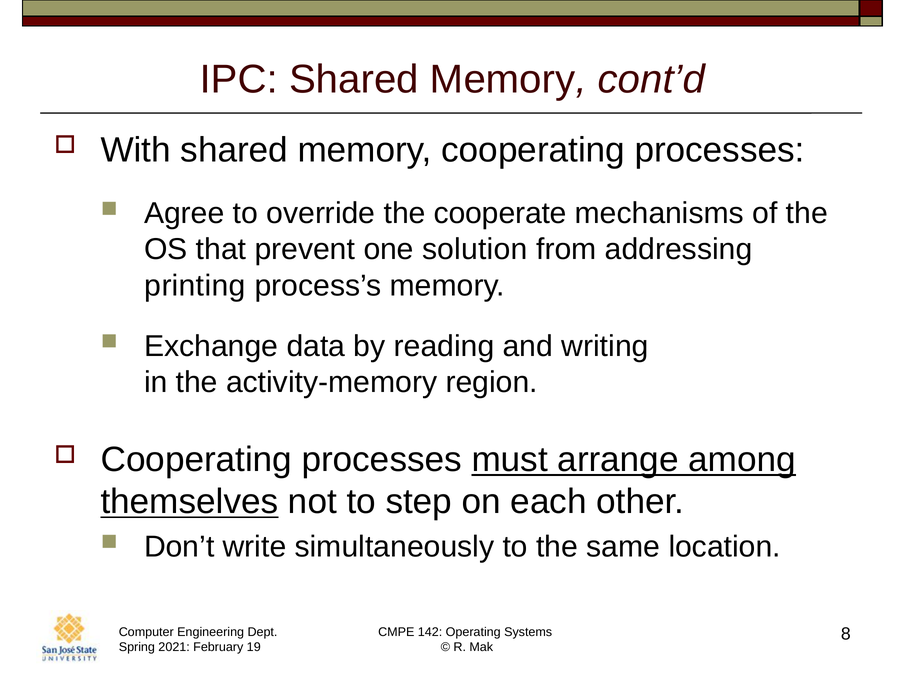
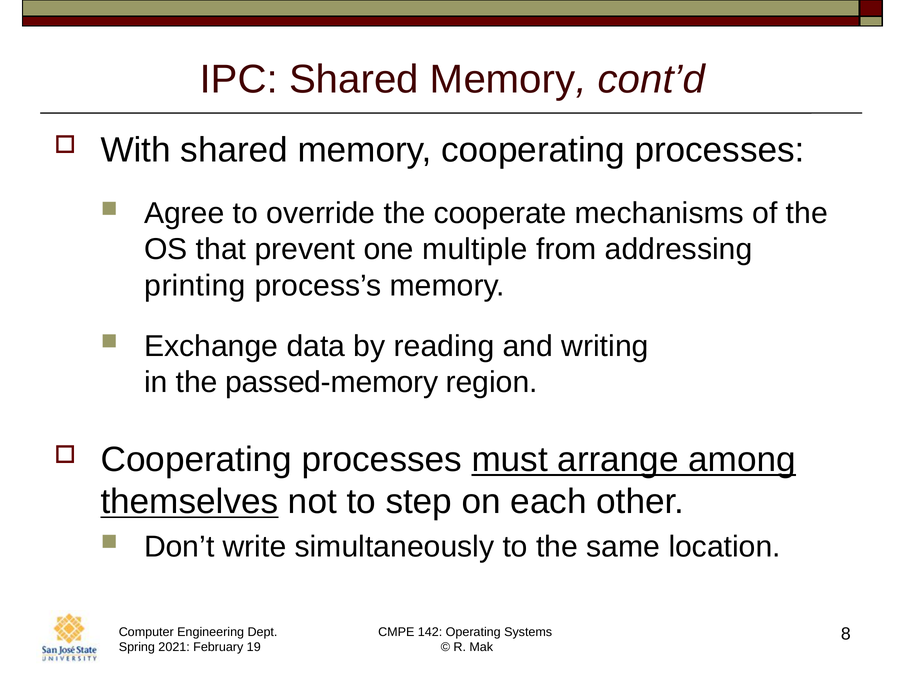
solution: solution -> multiple (475, 250)
activity-memory: activity-memory -> passed-memory (332, 383)
